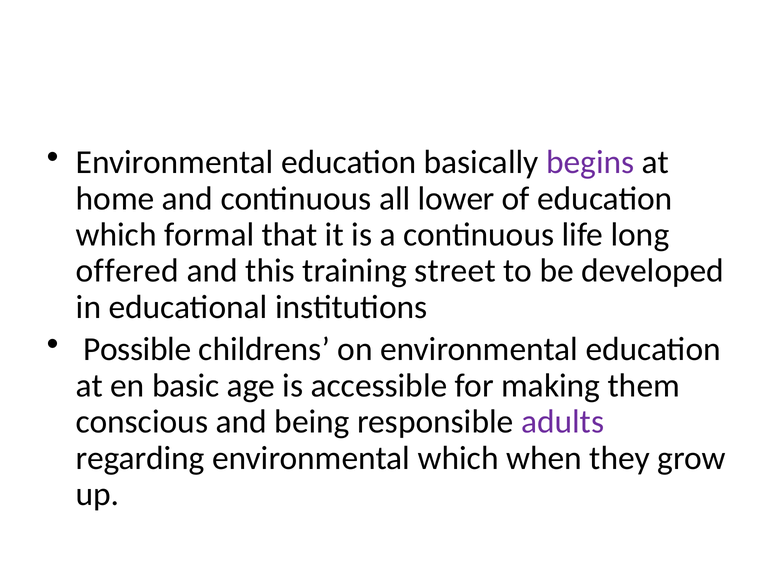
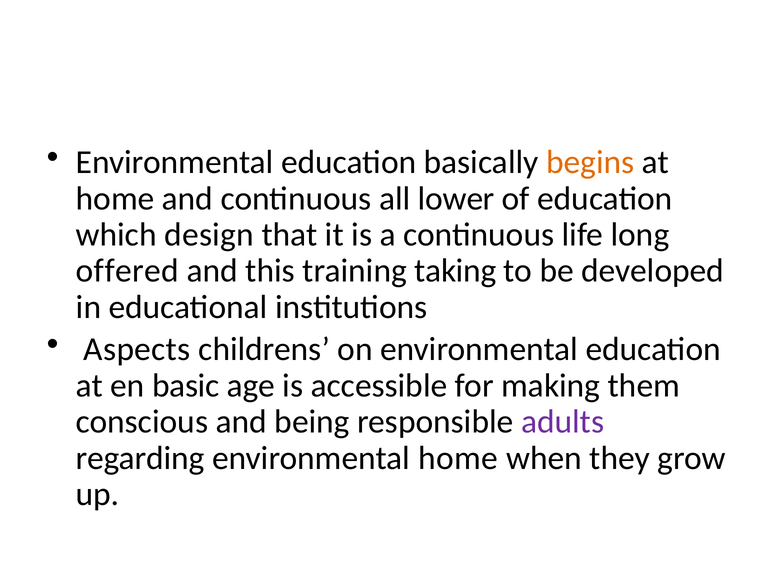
begins colour: purple -> orange (590, 162)
formal: formal -> design (209, 235)
street: street -> taking (455, 271)
Possible: Possible -> Aspects (137, 350)
environmental which: which -> home (458, 458)
